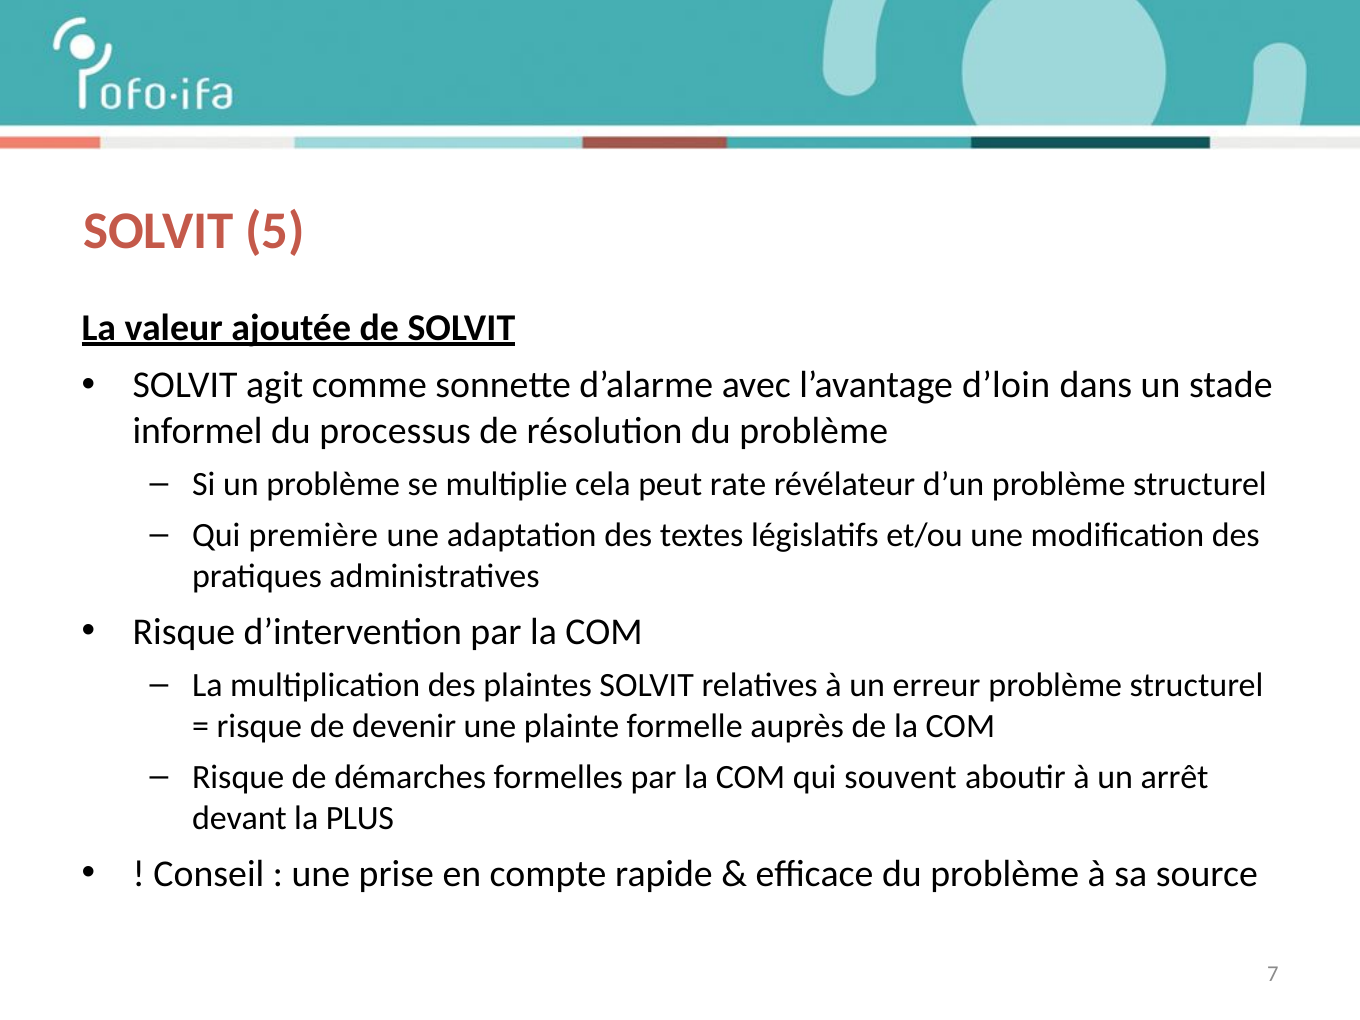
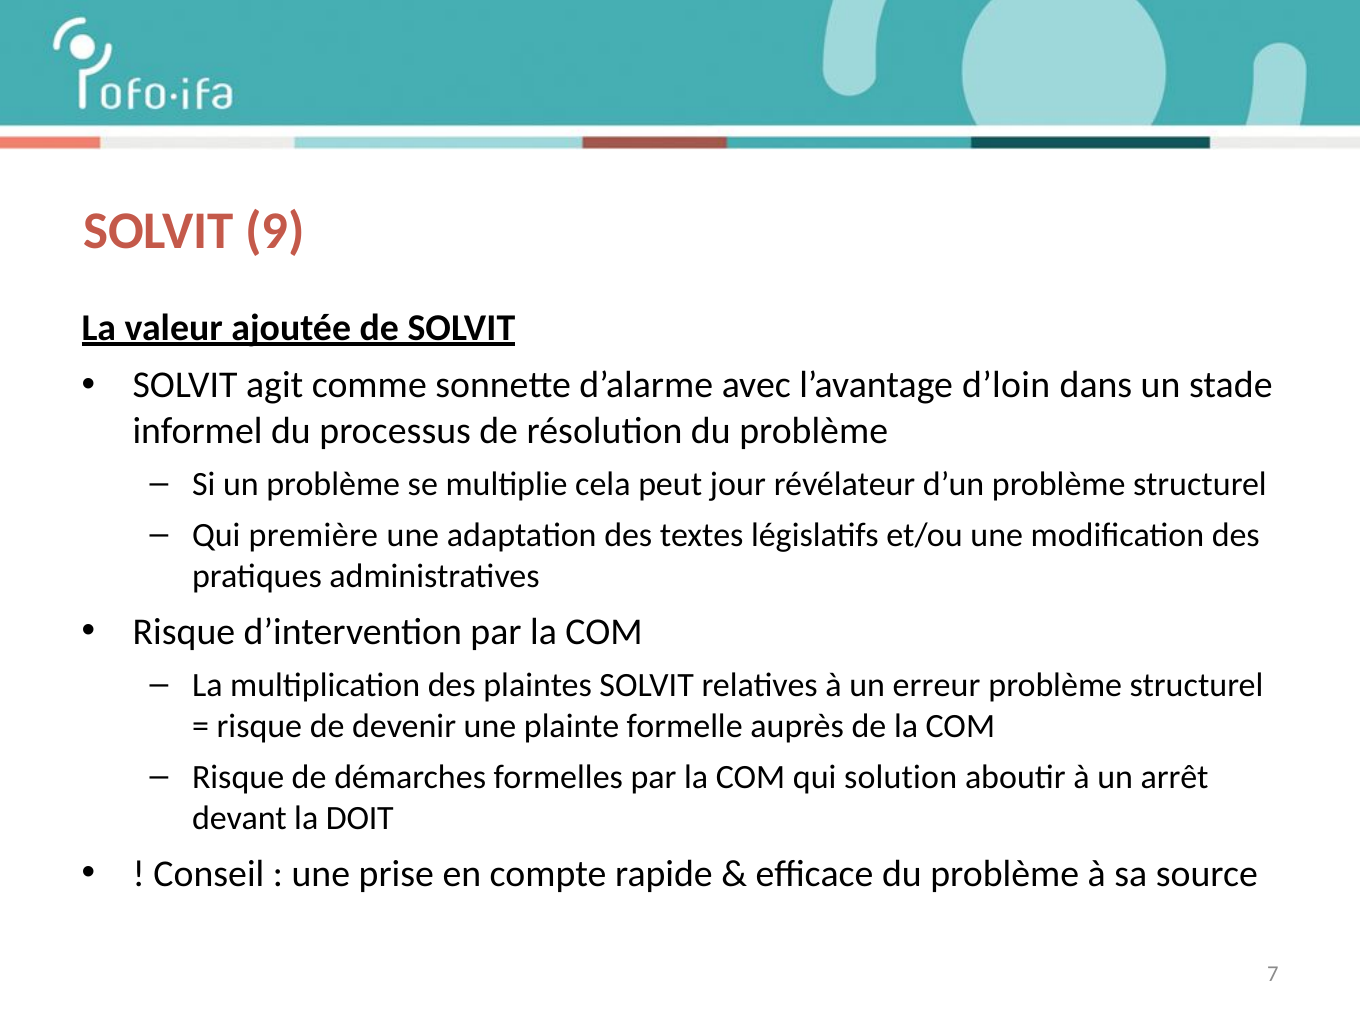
5: 5 -> 9 (275, 231)
rate: rate -> jour (738, 484)
souvent: souvent -> solution (901, 777)
PLUS: PLUS -> DOIT (360, 818)
